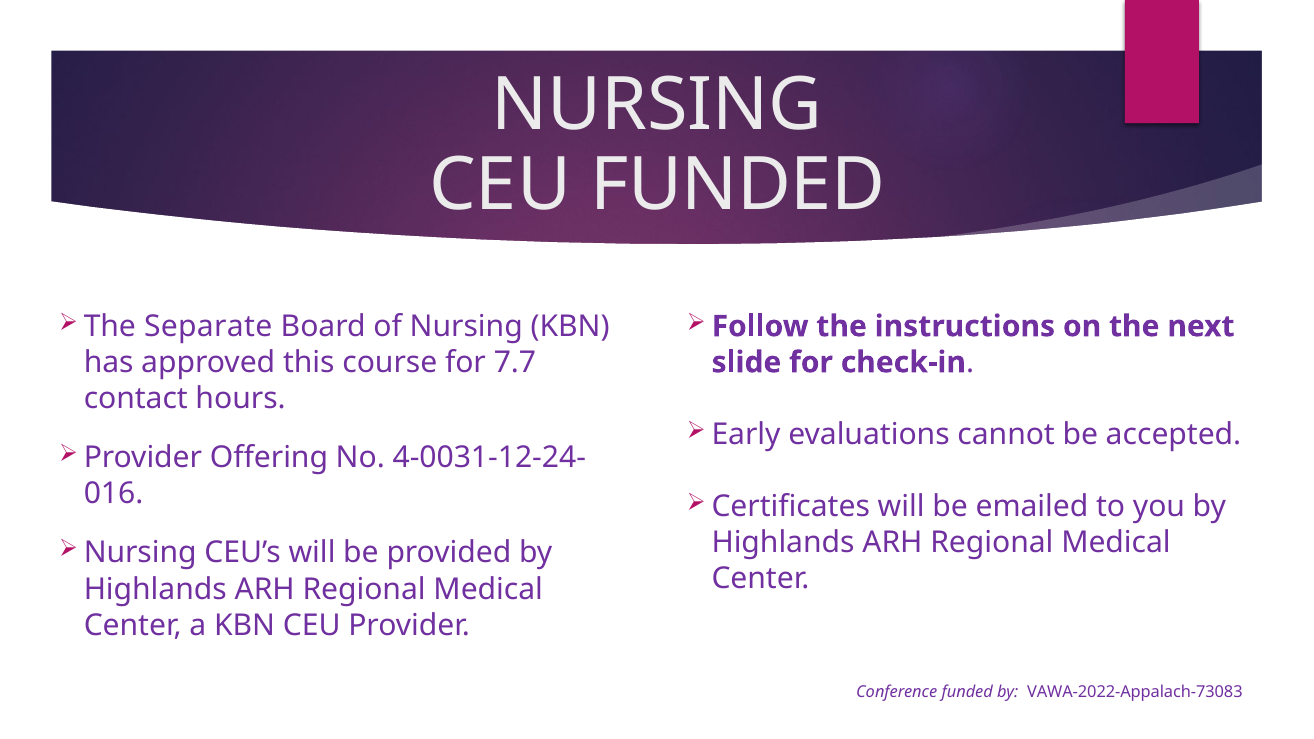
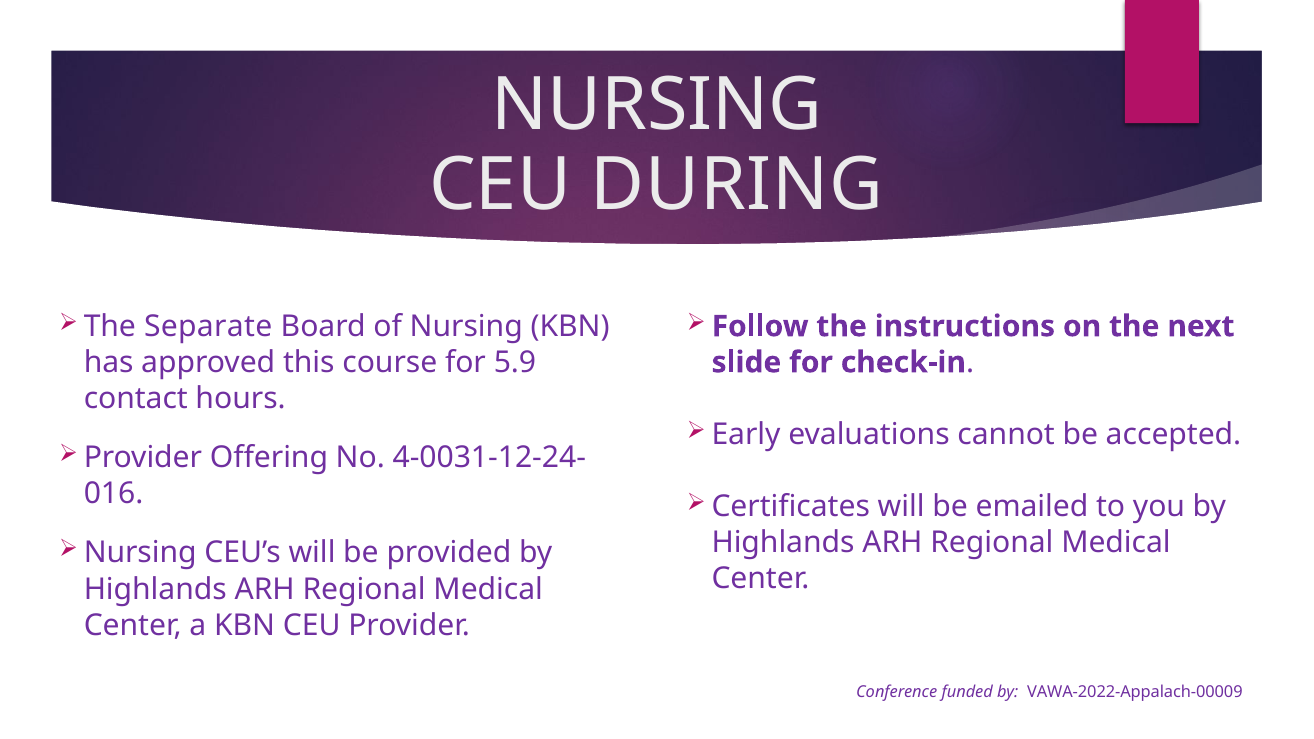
CEU FUNDED: FUNDED -> DURING (737, 185)
7.7: 7.7 -> 5.9 (515, 363)
VAWA-2022-Appalach-73083: VAWA-2022-Appalach-73083 -> VAWA-2022-Appalach-00009 (1135, 693)
